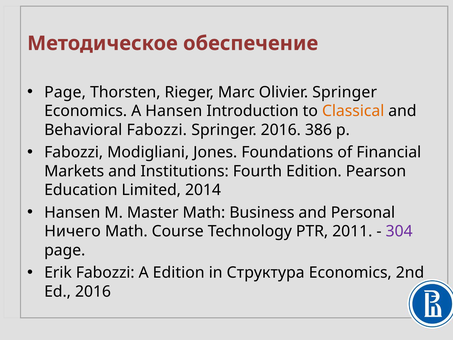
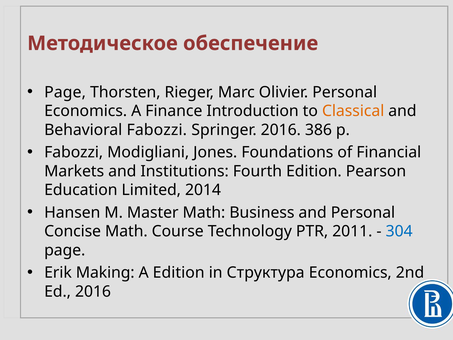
Olivier Springer: Springer -> Personal (345, 92)
A Hansen: Hansen -> Finance (174, 111)
Ничего: Ничего -> Concise (73, 231)
304 colour: purple -> blue (399, 231)
Erik Fabozzi: Fabozzi -> Making (105, 272)
